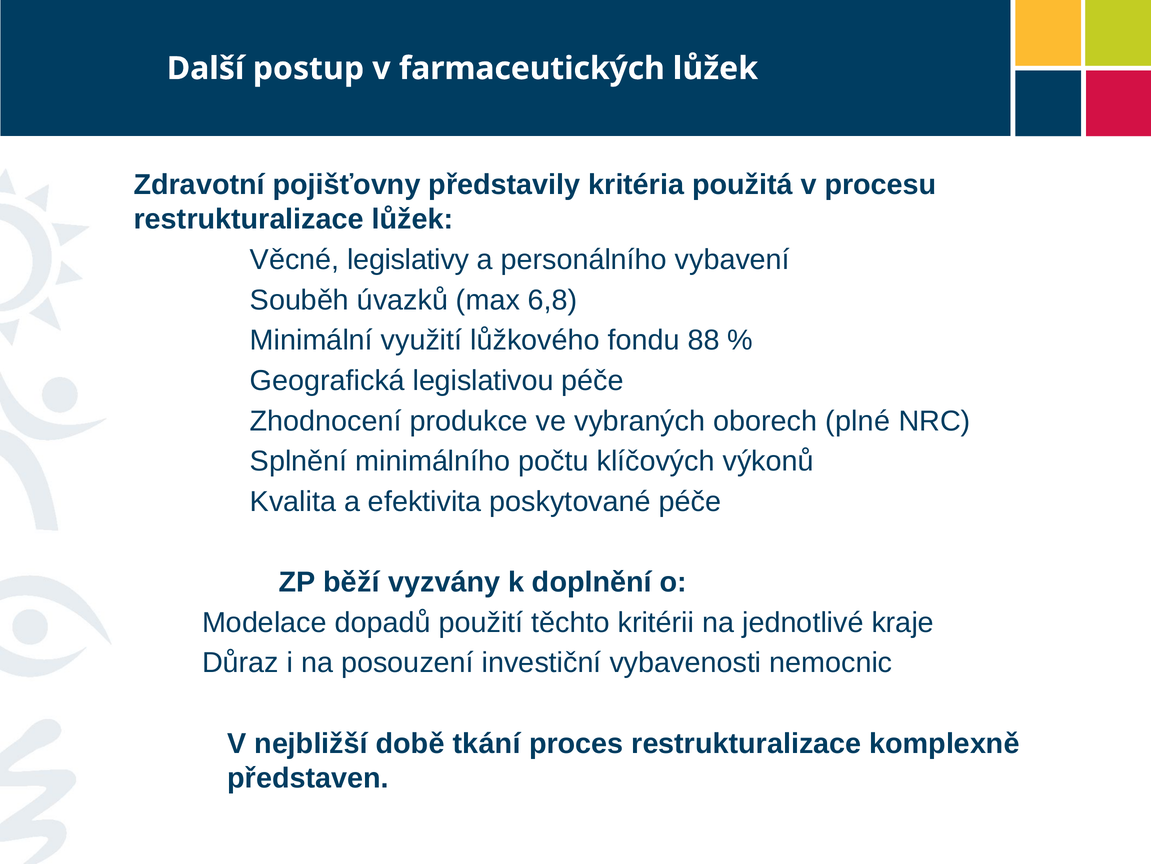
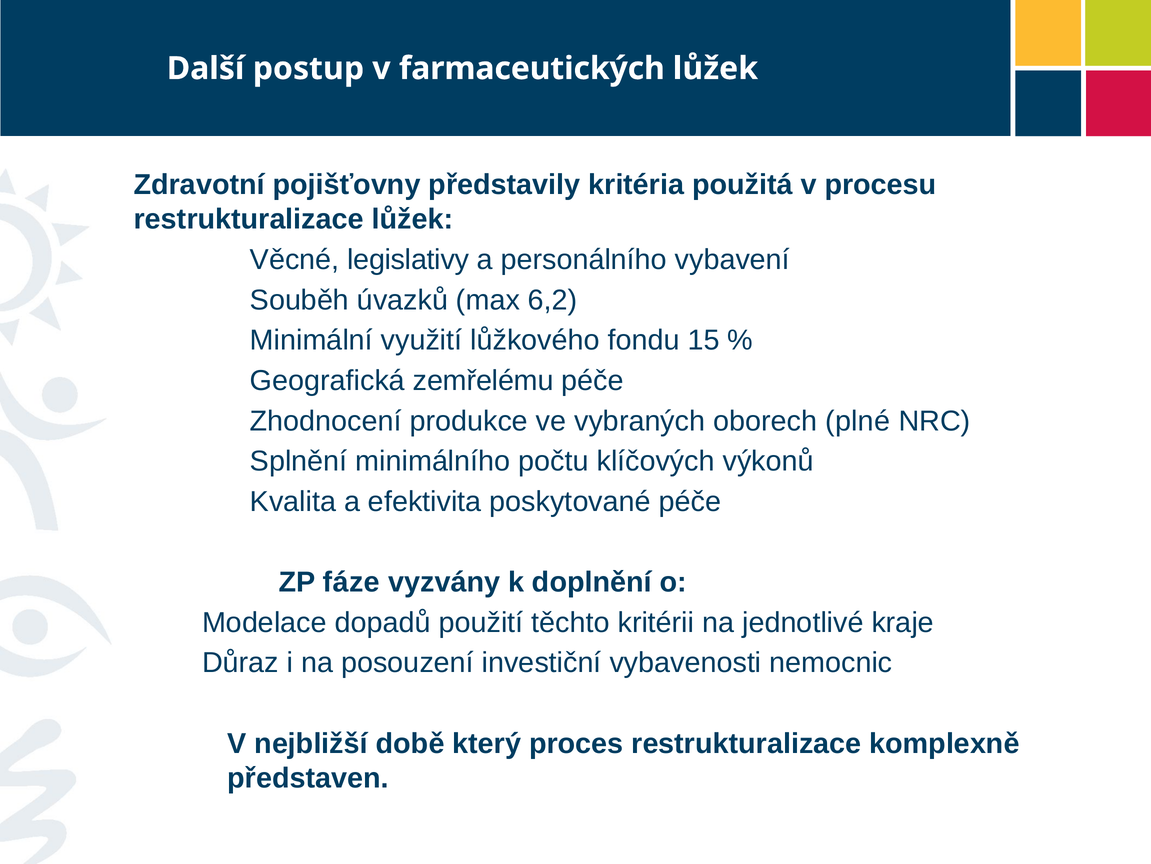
6,8: 6,8 -> 6,2 (553, 300)
88: 88 -> 15 (704, 340)
legislativou: legislativou -> zemřelému (483, 380)
běží: běží -> fáze (351, 582)
tkání: tkání -> který (487, 743)
